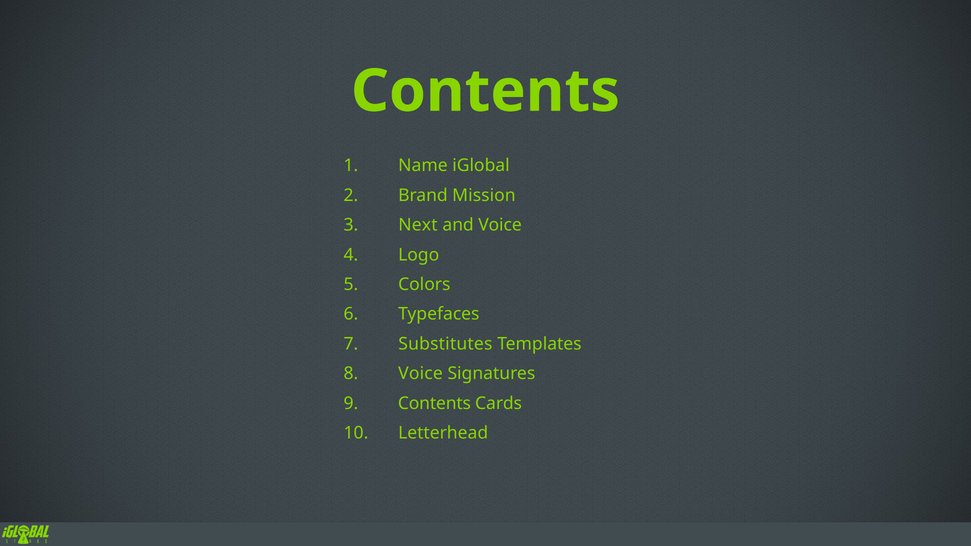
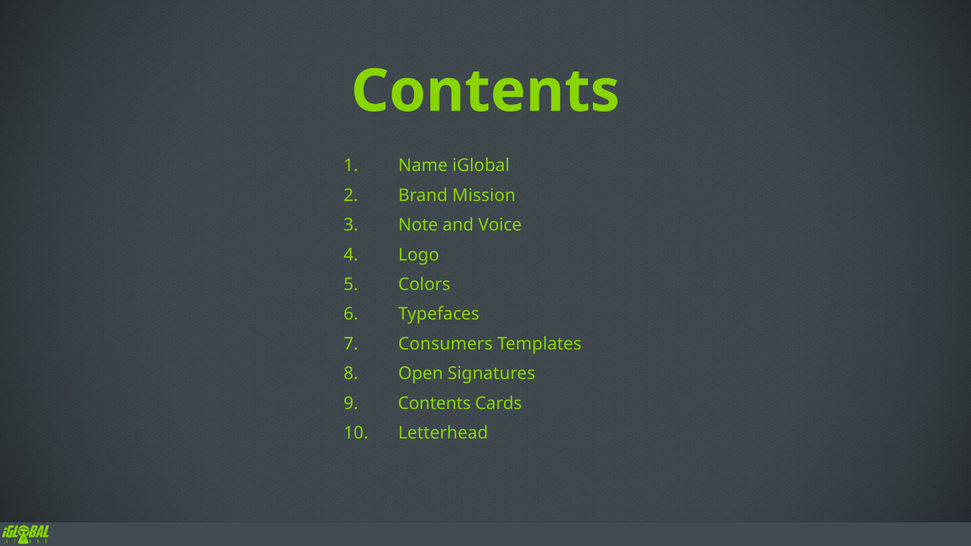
Next: Next -> Note (418, 225)
Substitutes: Substitutes -> Consumers (445, 344)
Voice: Voice -> Open (421, 374)
